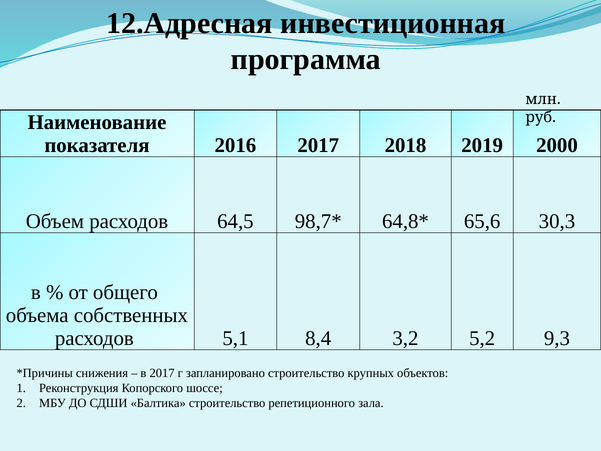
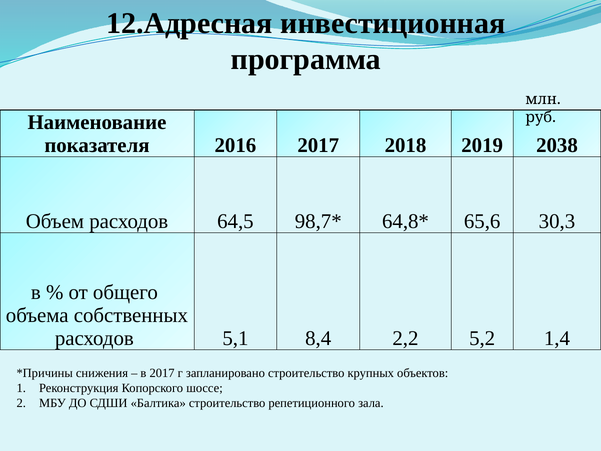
2000: 2000 -> 2038 (557, 145)
3,2: 3,2 -> 2,2 (405, 338)
9,3: 9,3 -> 1,4 (557, 338)
